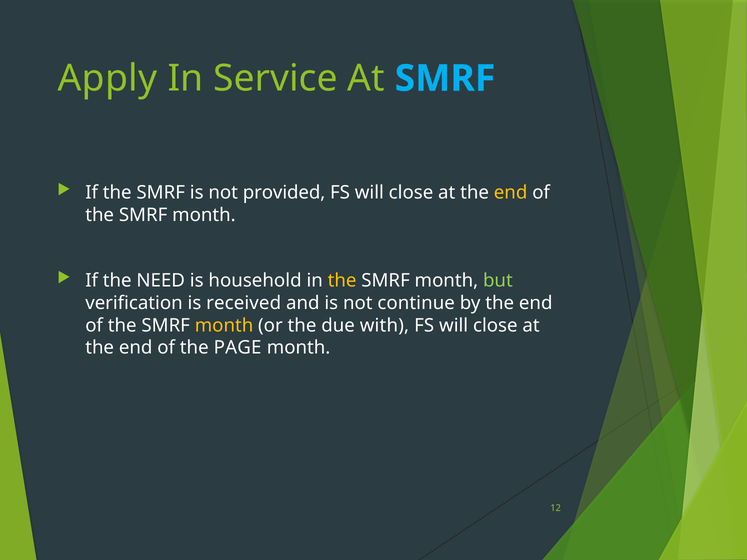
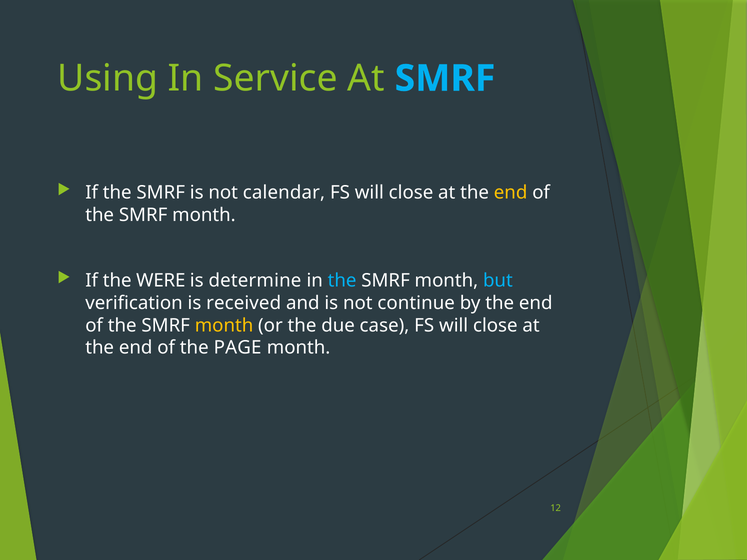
Apply: Apply -> Using (108, 79)
provided: provided -> calendar (284, 193)
NEED: NEED -> WERE (161, 281)
household: household -> determine (255, 281)
the colour: yellow -> light blue (342, 281)
but colour: light green -> light blue (498, 281)
with: with -> case (384, 326)
